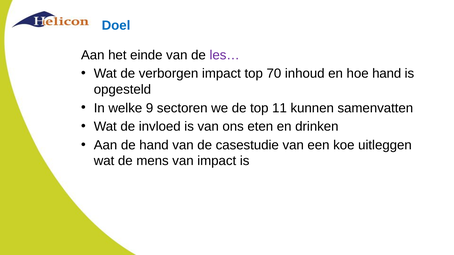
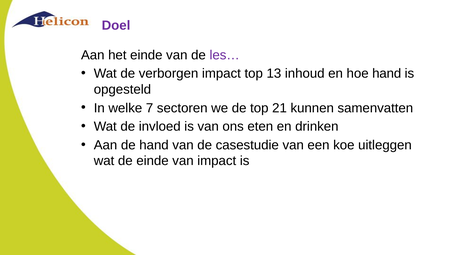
Doel colour: blue -> purple (116, 25)
70: 70 -> 13 (274, 74)
9: 9 -> 7 (150, 108)
11: 11 -> 21 (280, 108)
de mens: mens -> einde (153, 161)
